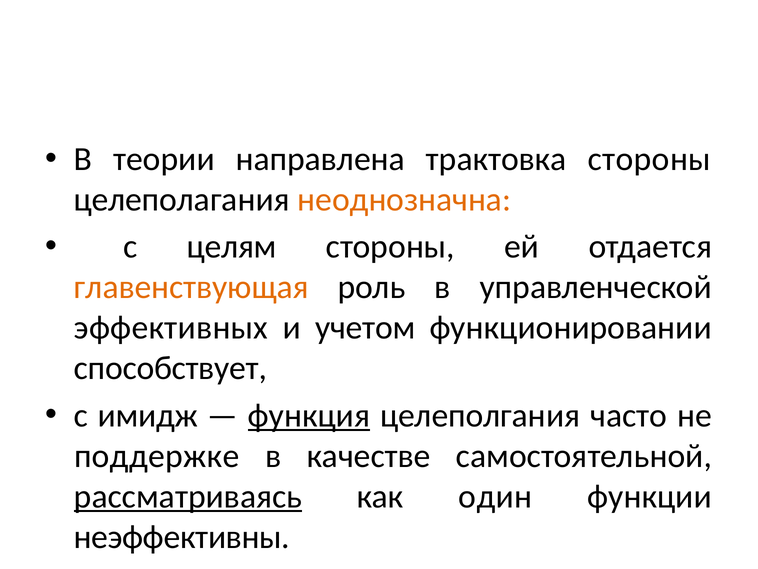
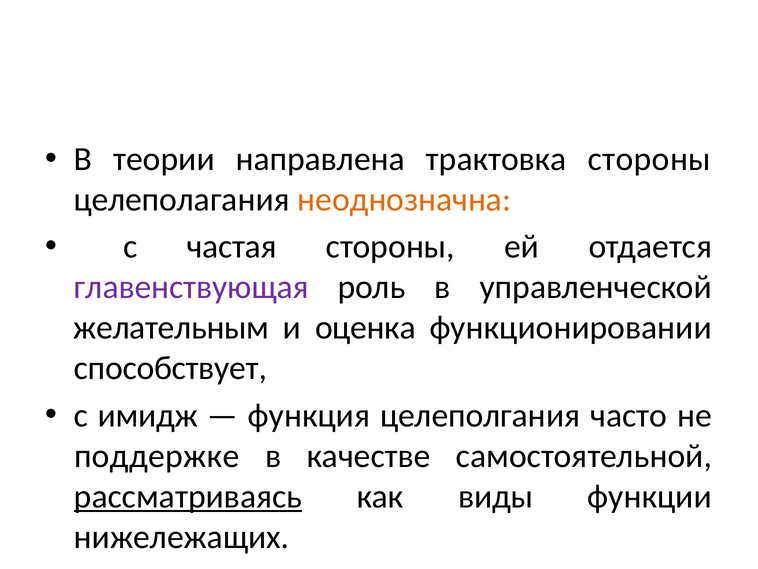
целям: целям -> частая (232, 247)
главенствующая colour: orange -> purple (191, 287)
эффективных: эффективных -> желательным (171, 328)
учетом: учетом -> оценка (365, 328)
функция underline: present -> none (309, 415)
один: один -> виды (496, 496)
неэффективны: неэффективны -> нижележащих (182, 536)
